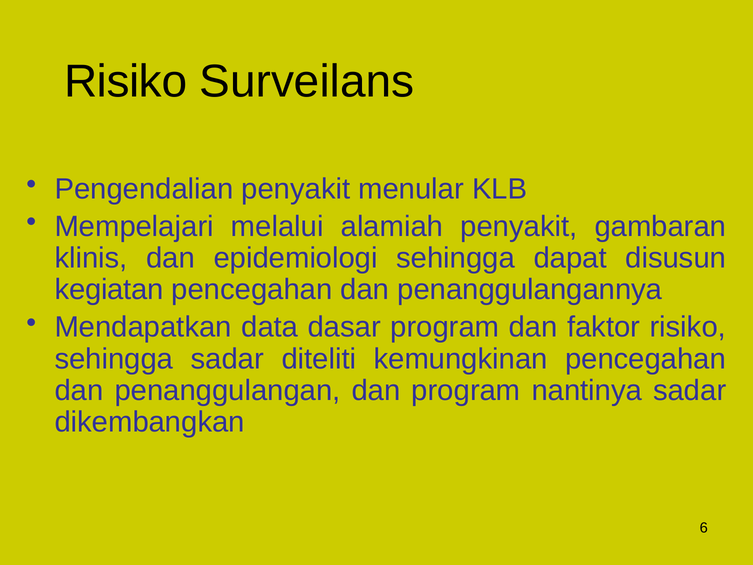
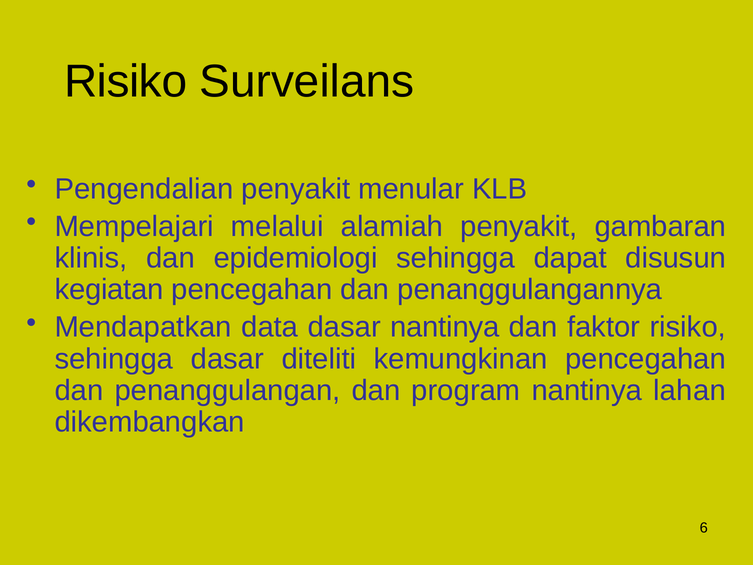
dasar program: program -> nantinya (445, 327)
sehingga sadar: sadar -> dasar (227, 359)
nantinya sadar: sadar -> lahan (690, 390)
